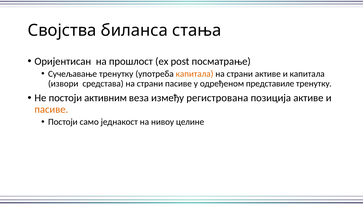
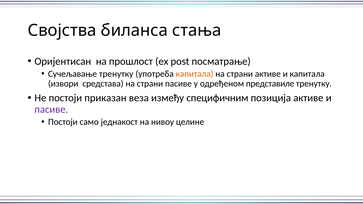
активним: активним -> приказан (105, 98)
регистрована: регистрована -> специфичним (217, 98)
пасиве colour: orange -> purple (51, 110)
